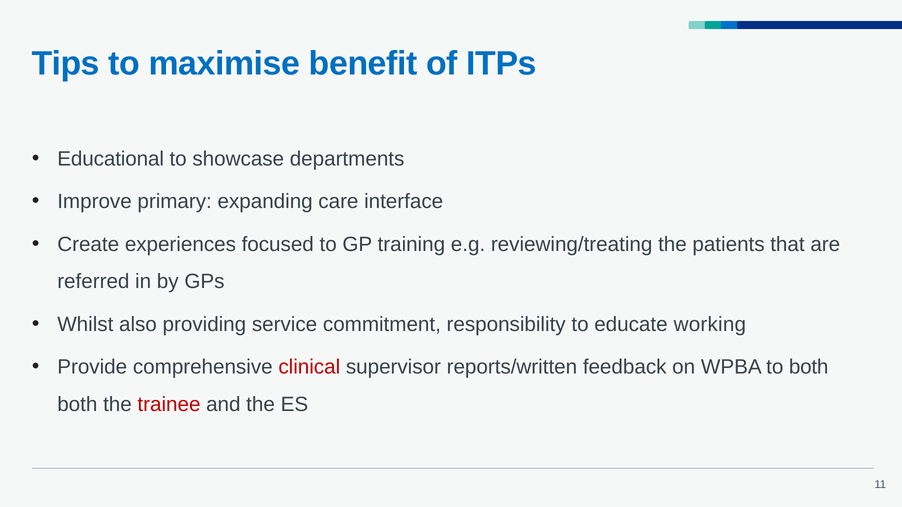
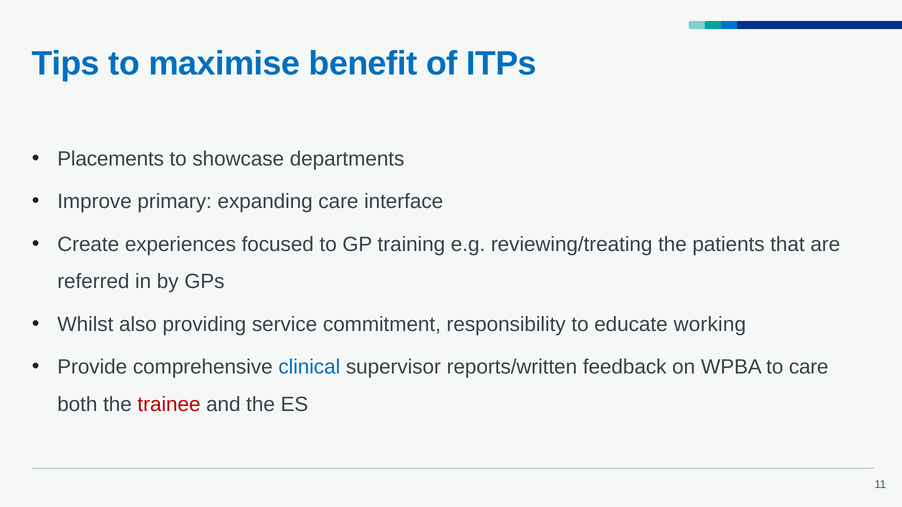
Educational: Educational -> Placements (111, 159)
clinical colour: red -> blue (309, 367)
to both: both -> care (809, 367)
